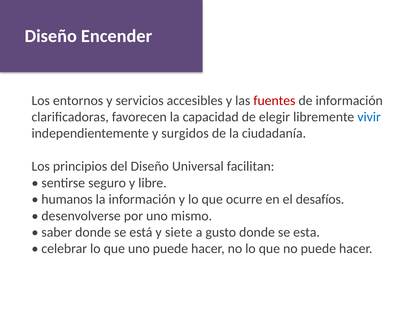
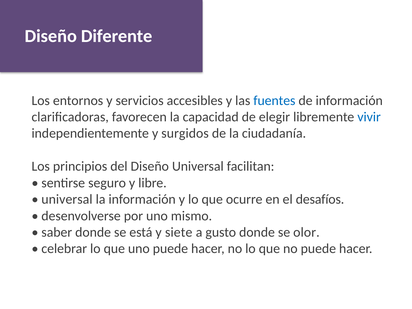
Encender: Encender -> Diferente (117, 36)
fuentes colour: red -> blue (274, 100)
humanos: humanos -> universal (67, 199)
esta: esta -> olor (306, 232)
